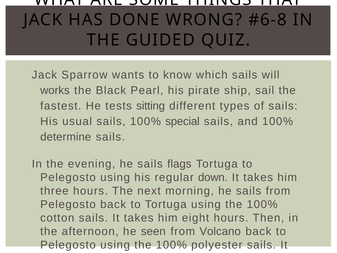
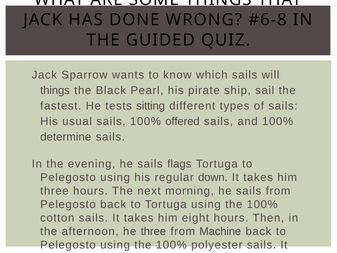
works: works -> things (55, 90)
special: special -> offered (182, 121)
he seen: seen -> three (153, 231)
Volcano: Volcano -> Machine (220, 231)
